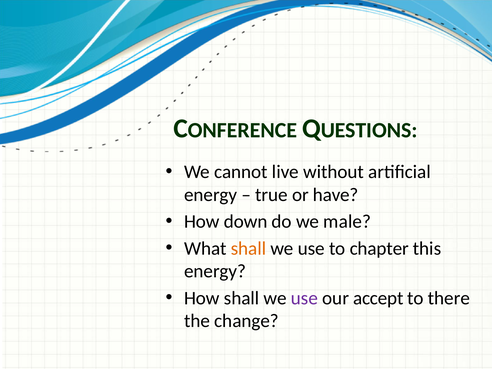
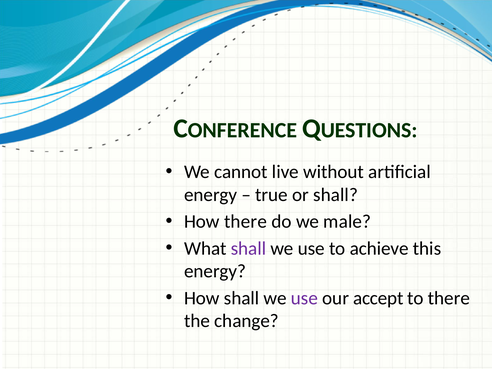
or have: have -> shall (336, 195)
How down: down -> there (246, 222)
shall colour: orange -> purple (248, 248)
chapter: chapter -> achieve (379, 248)
